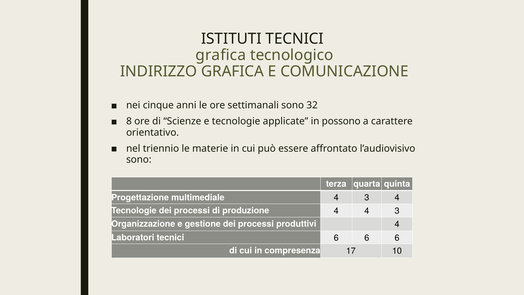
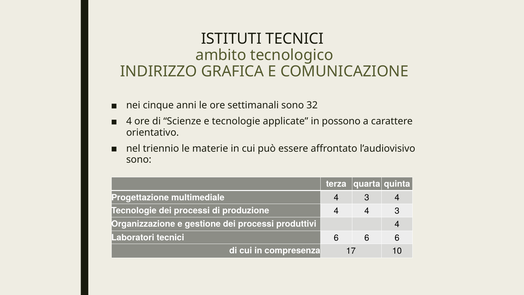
grafica: grafica -> ambito (221, 55)
8: 8 -> 4 (129, 121)
